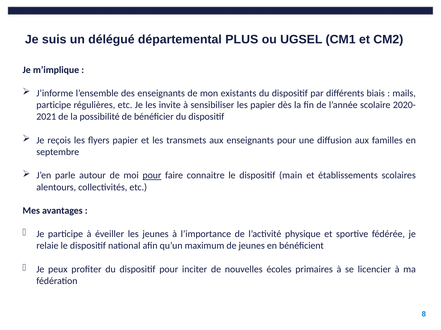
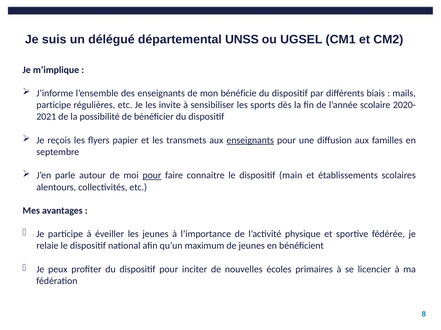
PLUS: PLUS -> UNSS (242, 39)
existants: existants -> bénéficie (239, 94)
les papier: papier -> sports (263, 105)
enseignants underline: none -> present (250, 141)
